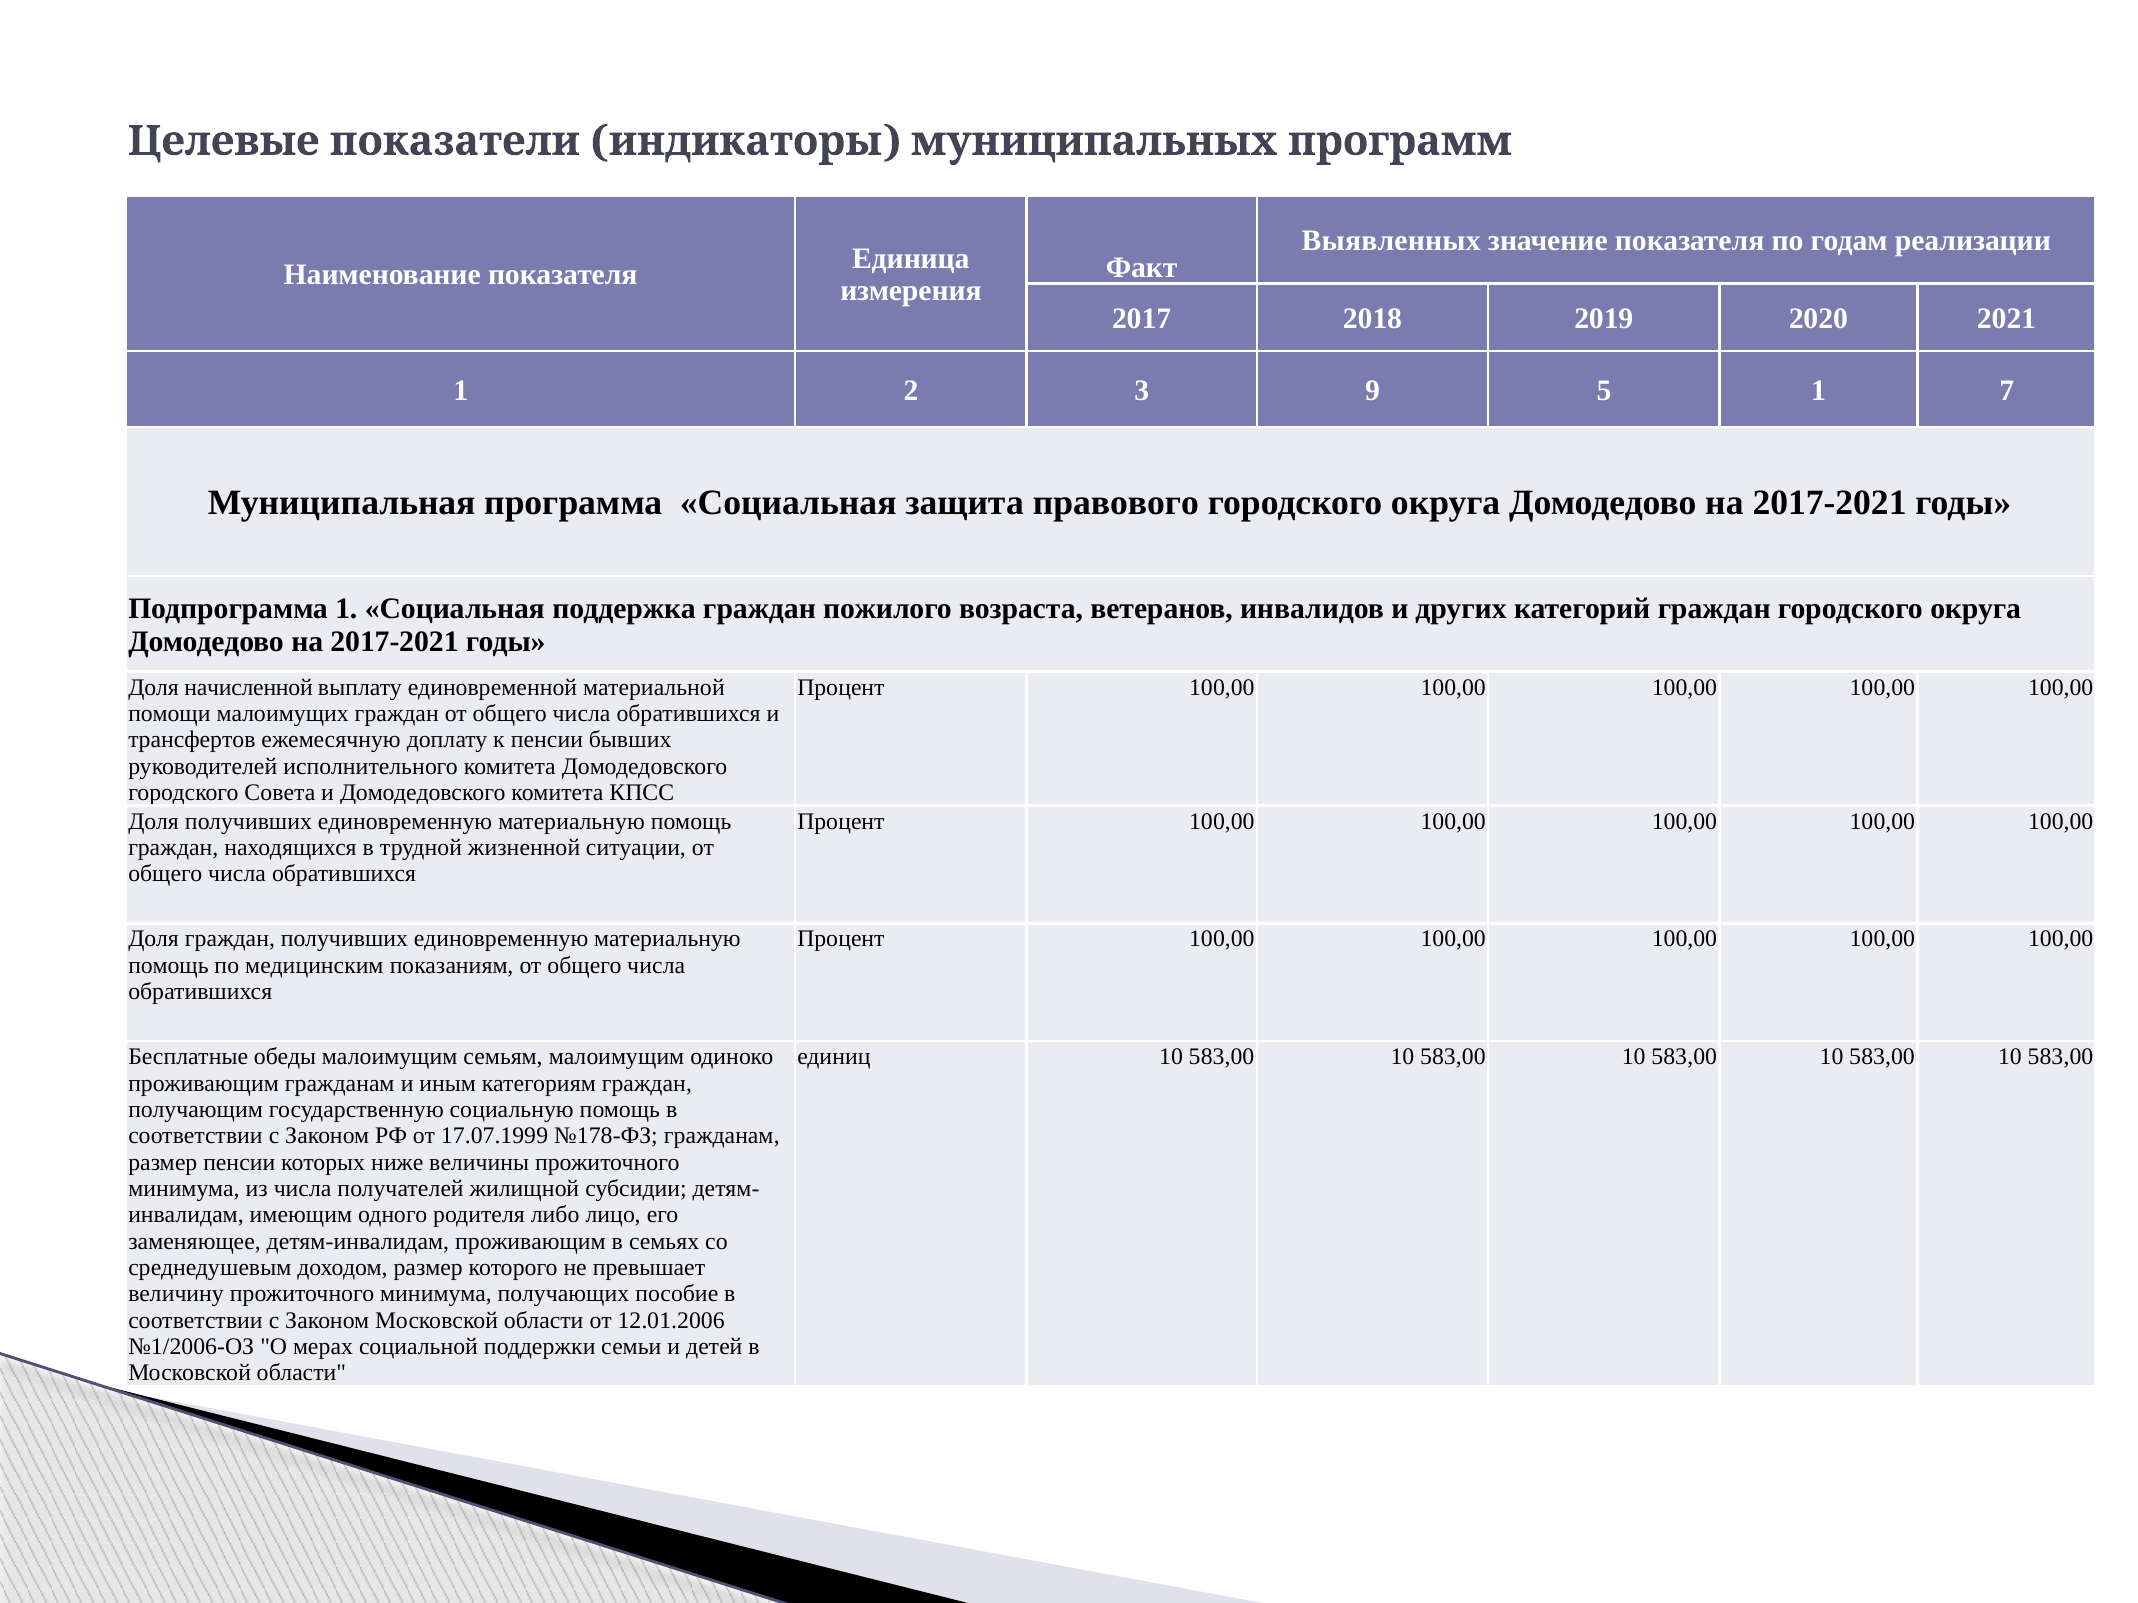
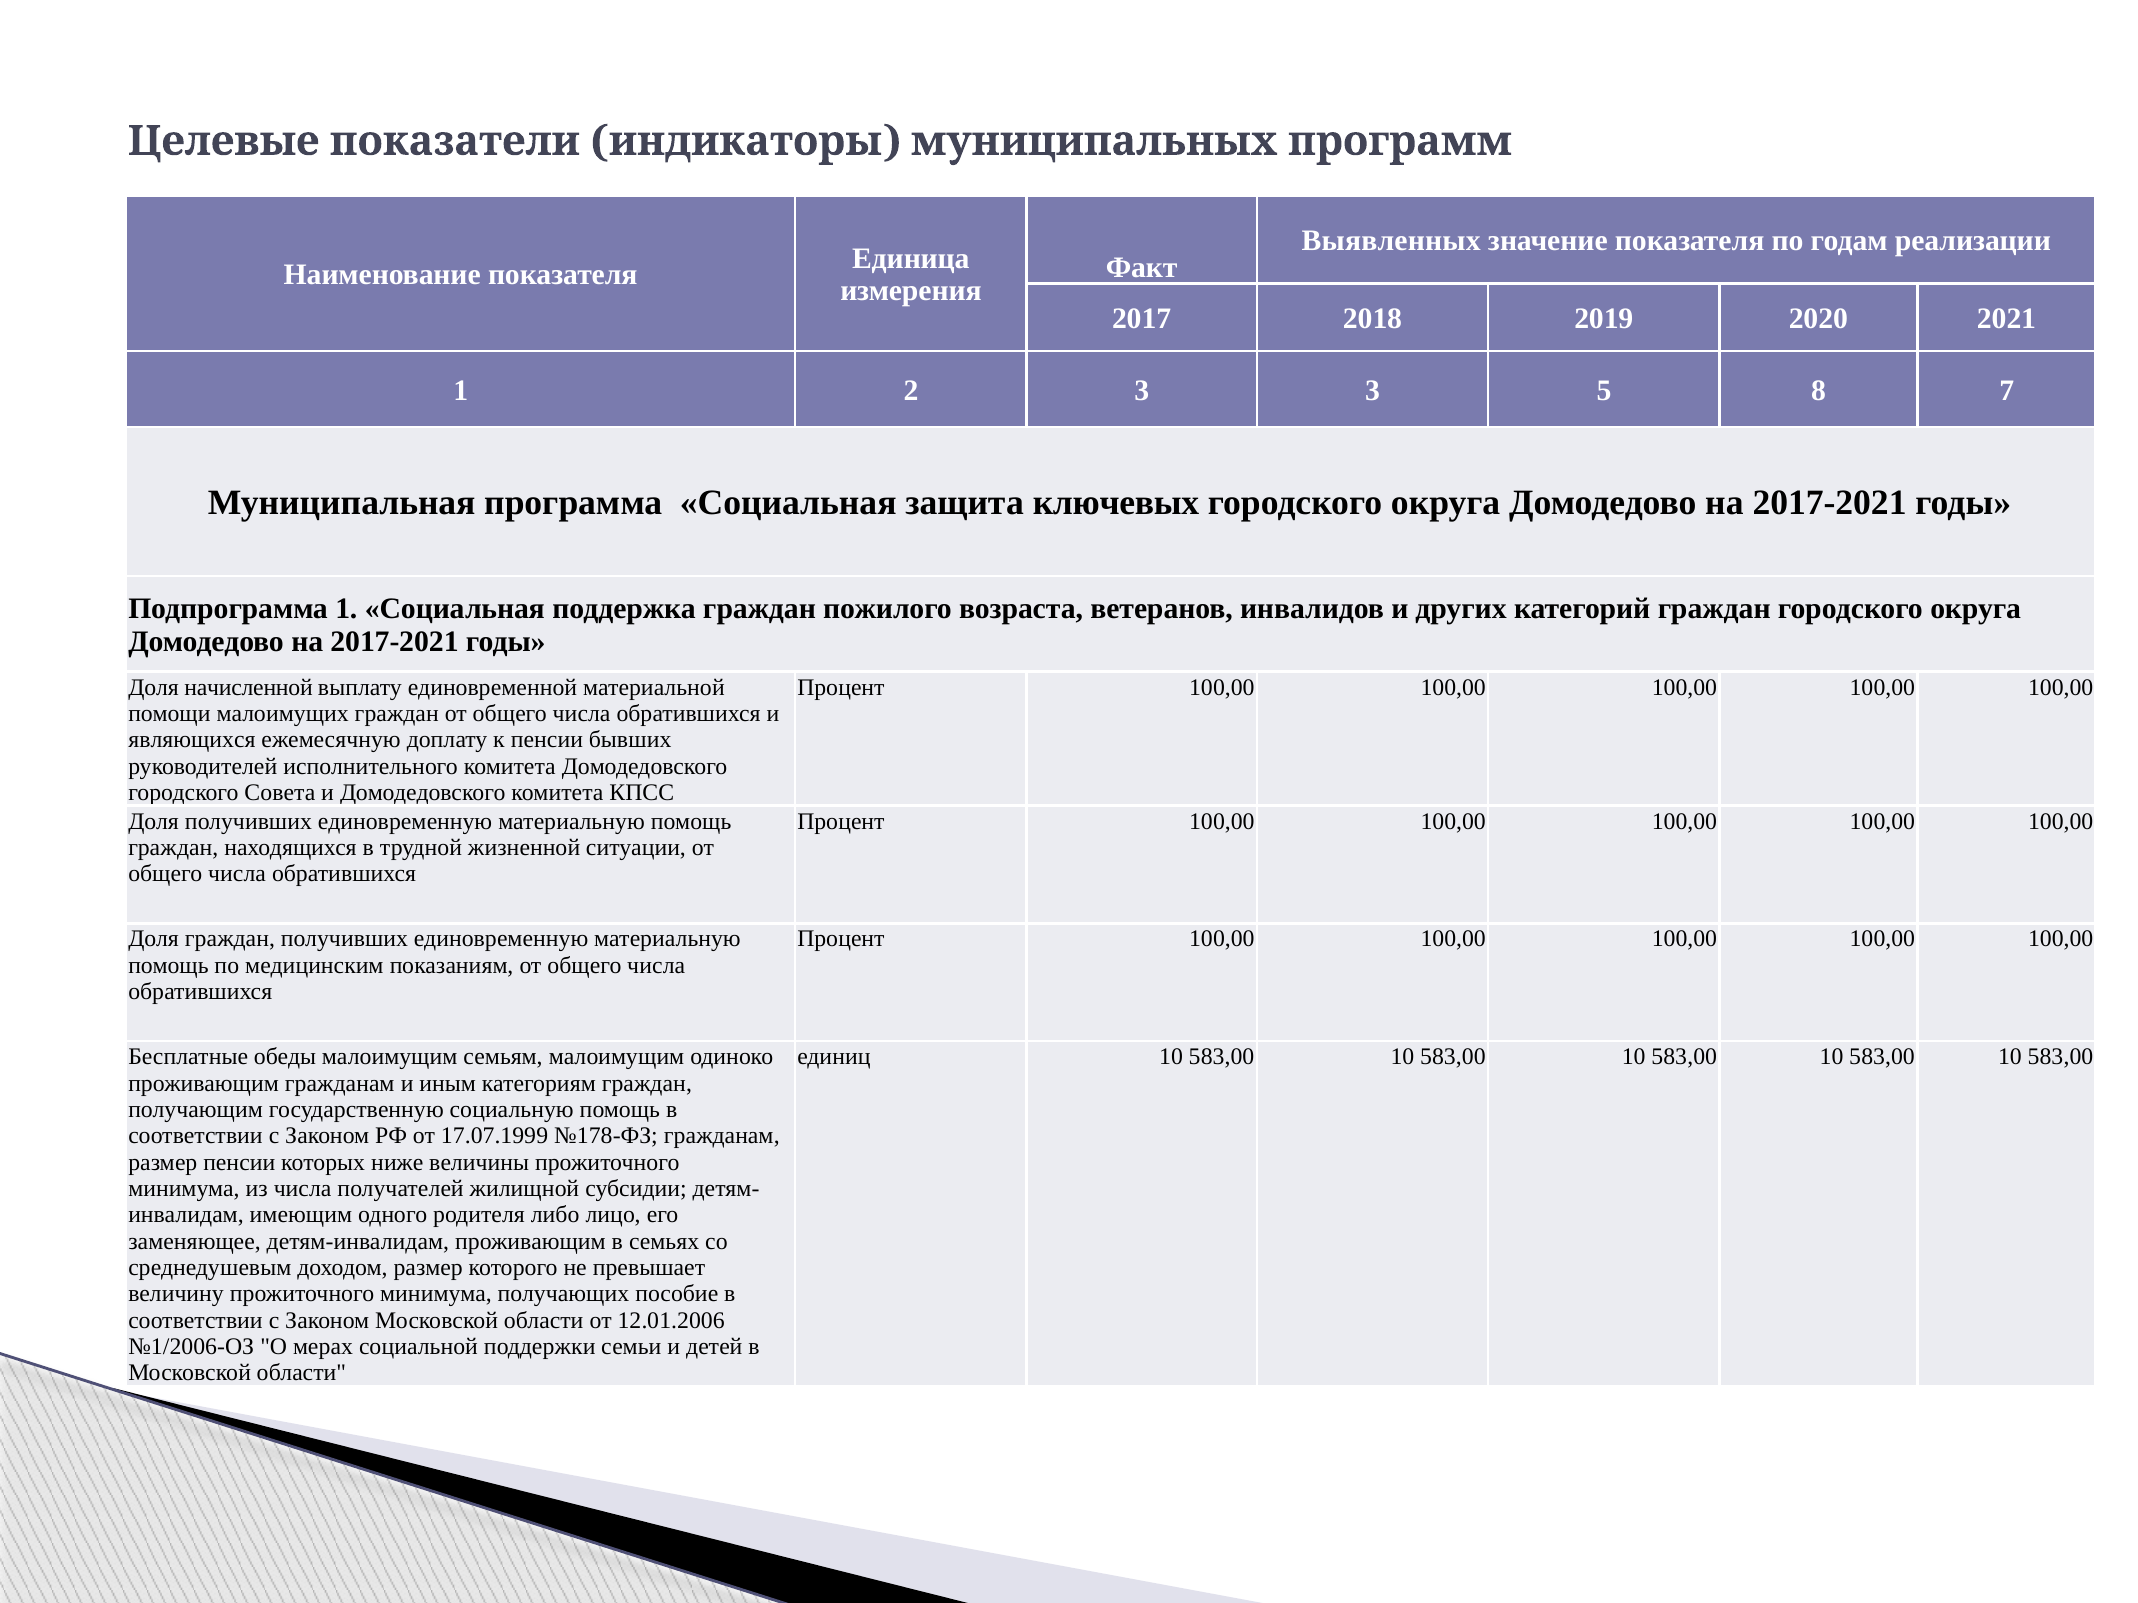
3 9: 9 -> 3 (1373, 391)
5 1: 1 -> 8 (1819, 391)
правового: правового -> ключевых (1116, 503)
трансфертов: трансфертов -> являющихся (192, 740)
